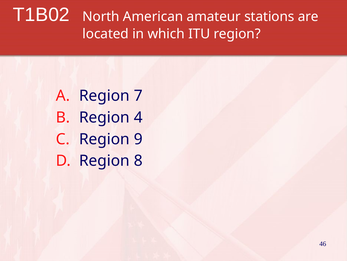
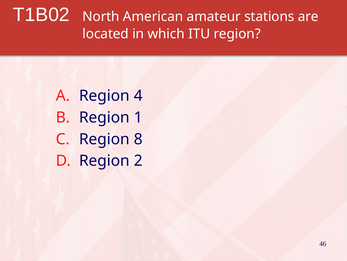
7: 7 -> 4 (138, 96)
4: 4 -> 1 (138, 117)
9: 9 -> 8 (138, 139)
8: 8 -> 2 (138, 160)
